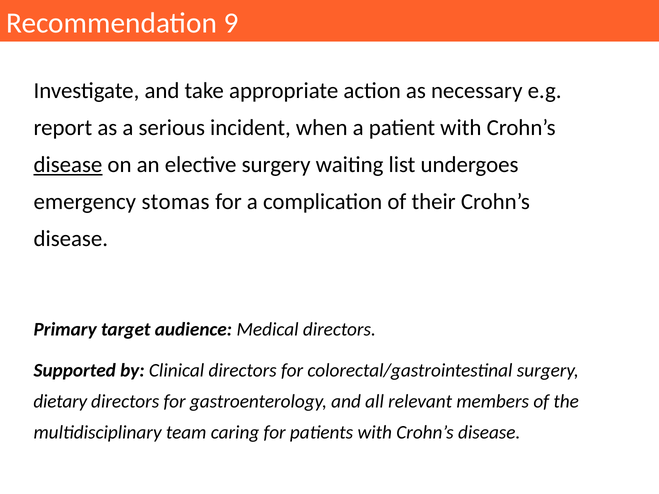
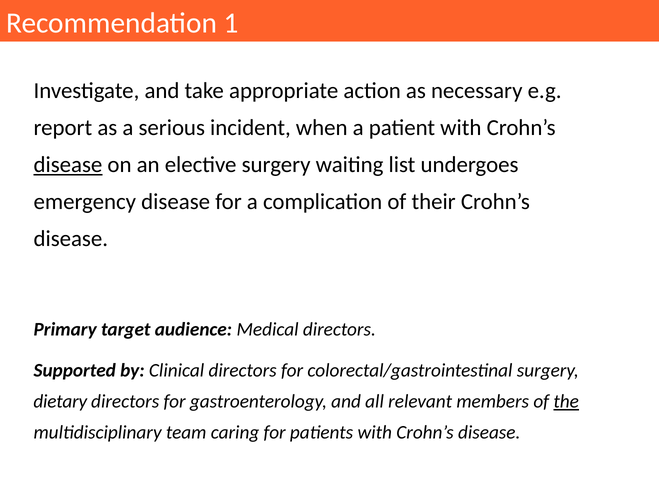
9: 9 -> 1 (231, 23)
emergency stomas: stomas -> disease (176, 202)
the underline: none -> present (566, 402)
